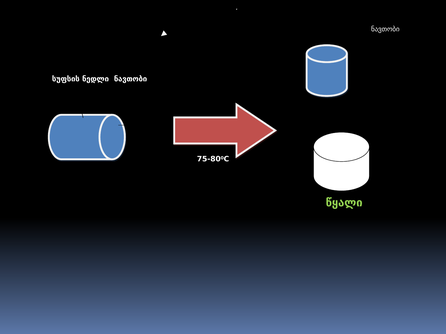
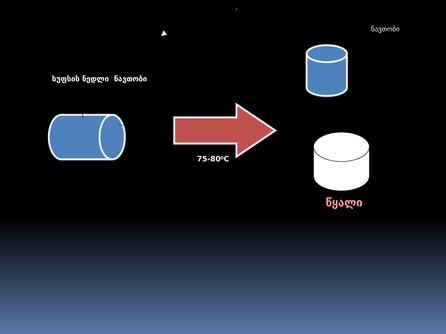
წყალი colour: light green -> pink (344, 203)
